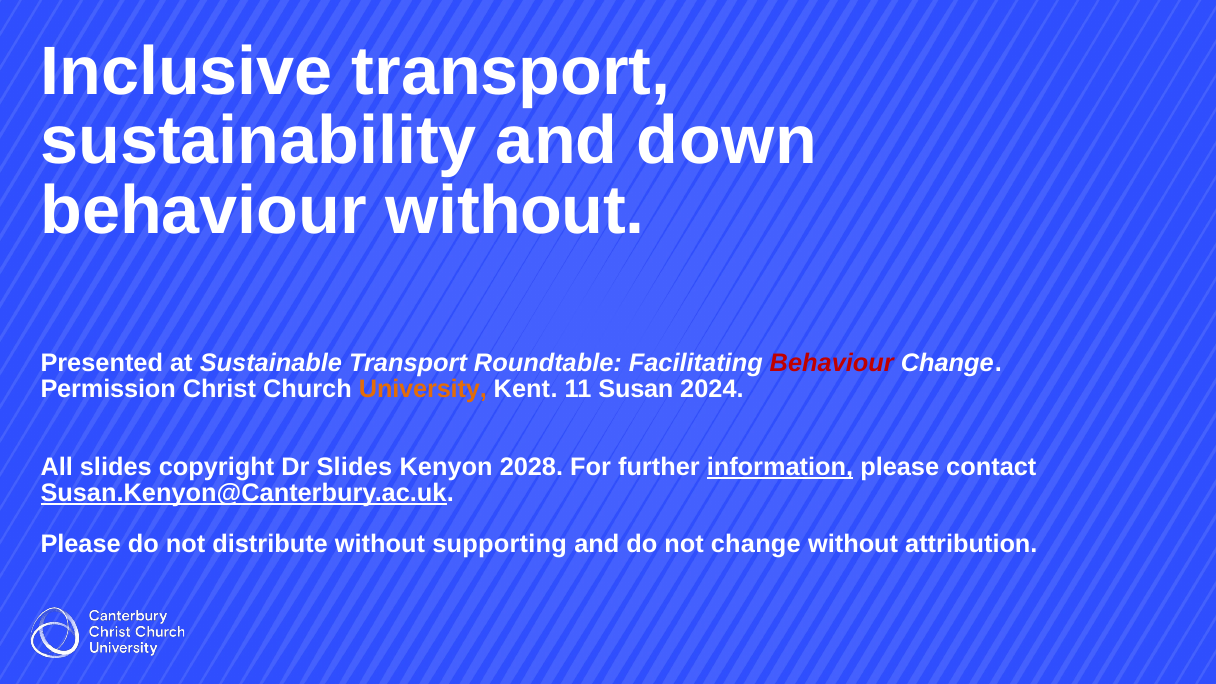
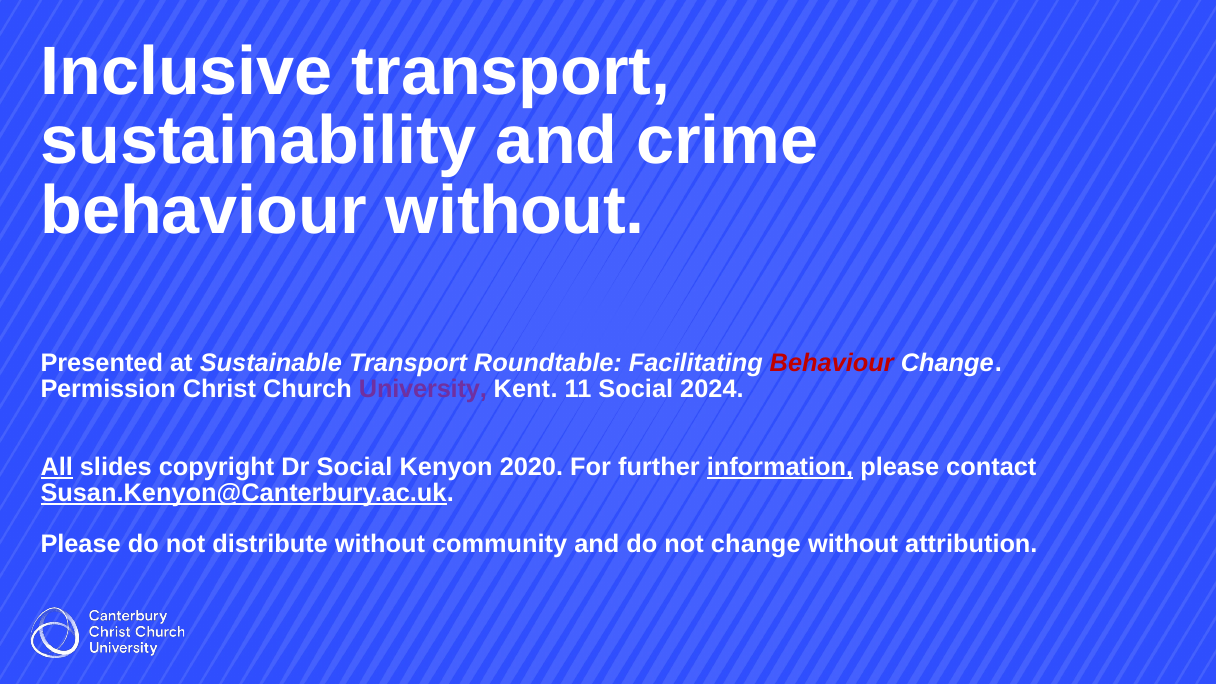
down: down -> crime (728, 141)
University colour: orange -> purple (423, 389)
11 Susan: Susan -> Social (636, 389)
All underline: none -> present (57, 467)
Dr Slides: Slides -> Social (354, 467)
2028: 2028 -> 2020 (531, 467)
supporting: supporting -> community (500, 544)
